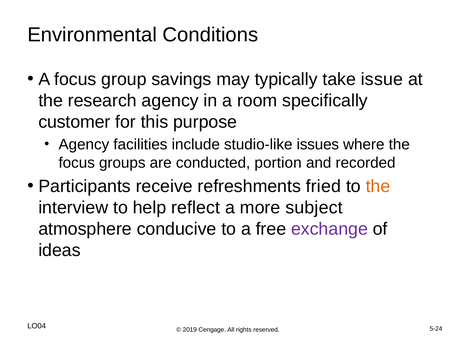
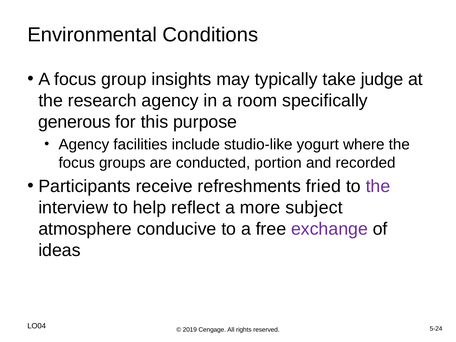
savings: savings -> insights (181, 79)
issue: issue -> judge (382, 79)
customer: customer -> generous (74, 122)
issues: issues -> yogurt (318, 145)
the colour: orange -> purple (378, 186)
